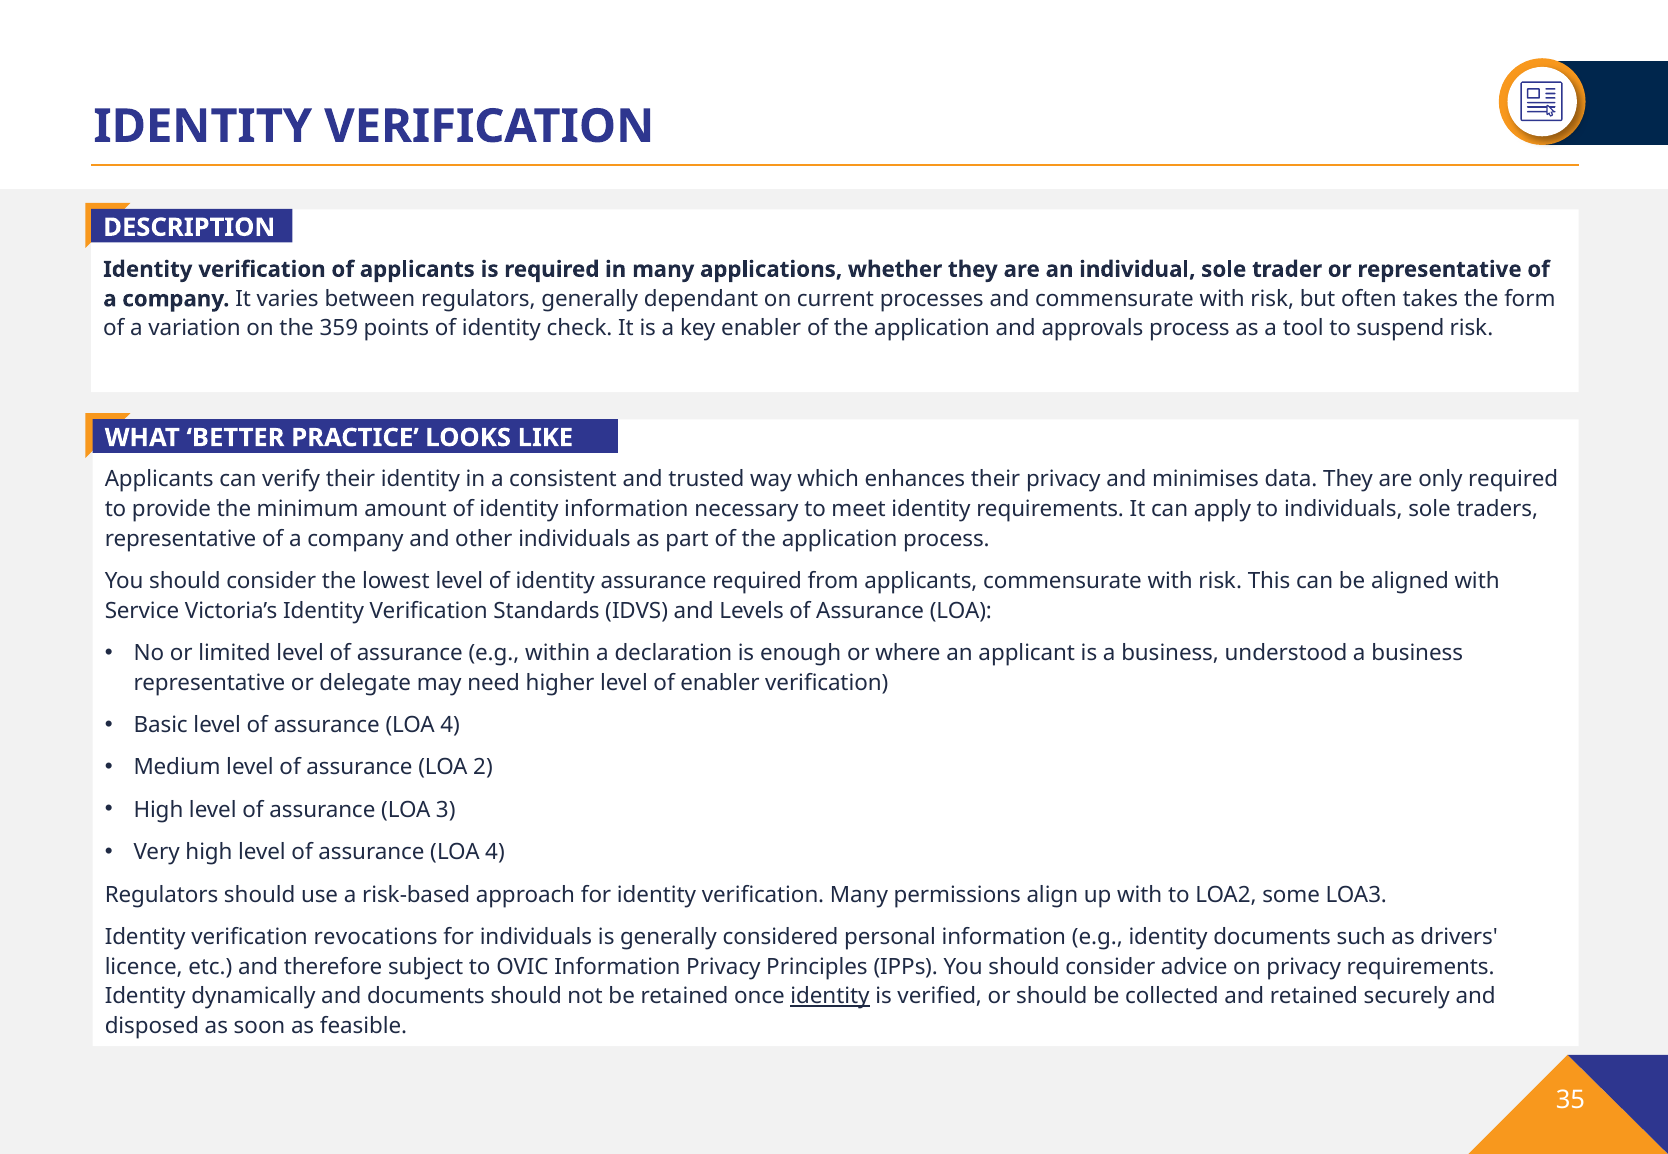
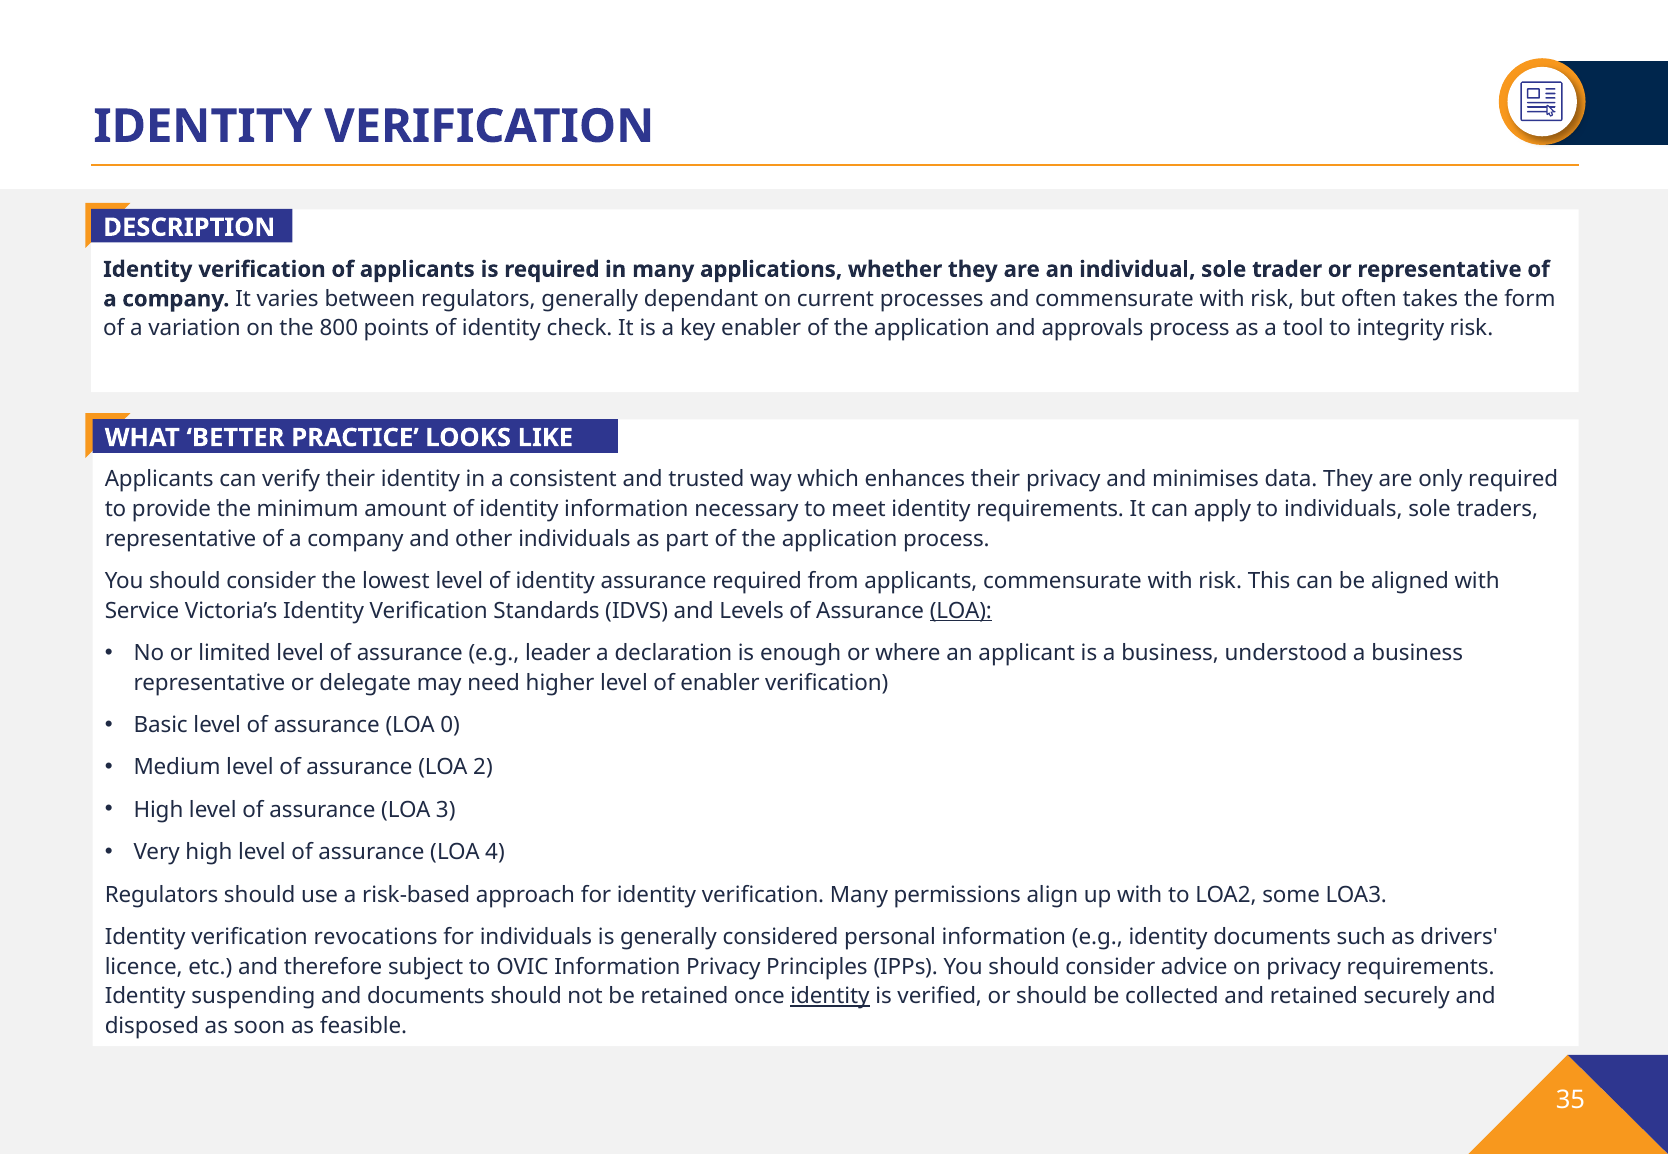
359: 359 -> 800 (339, 329)
suspend: suspend -> integrity (1400, 329)
LOA underline: none -> present (961, 611)
within: within -> leader (558, 654)
4: 4 -> 0 (450, 726)
dynamically: dynamically -> suspending (253, 997)
